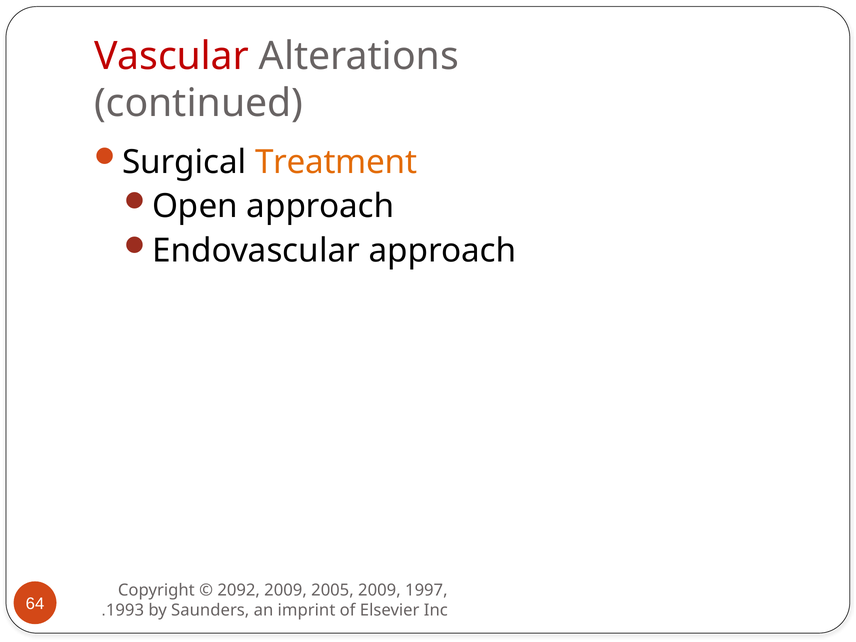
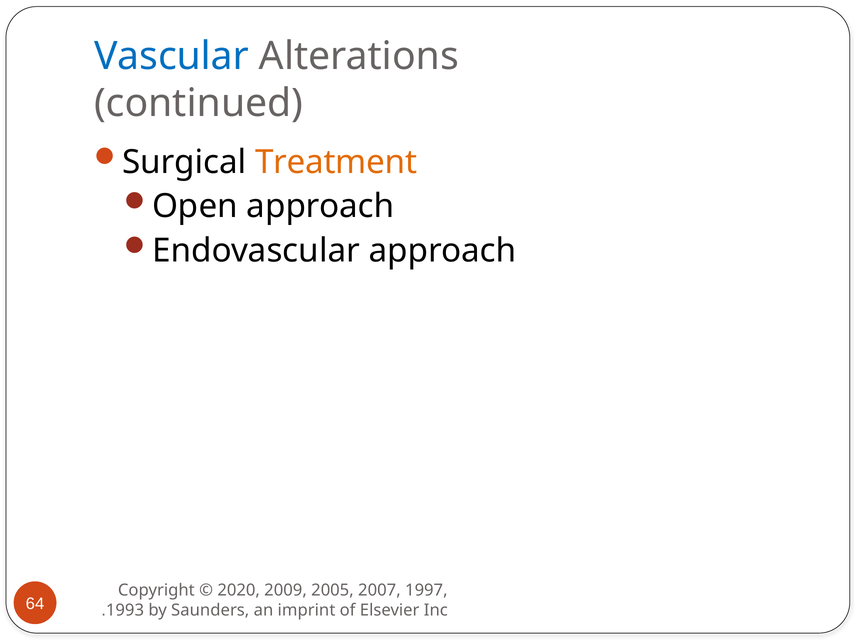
Vascular colour: red -> blue (171, 56)
2092: 2092 -> 2020 (239, 590)
2005 2009: 2009 -> 2007 (379, 590)
